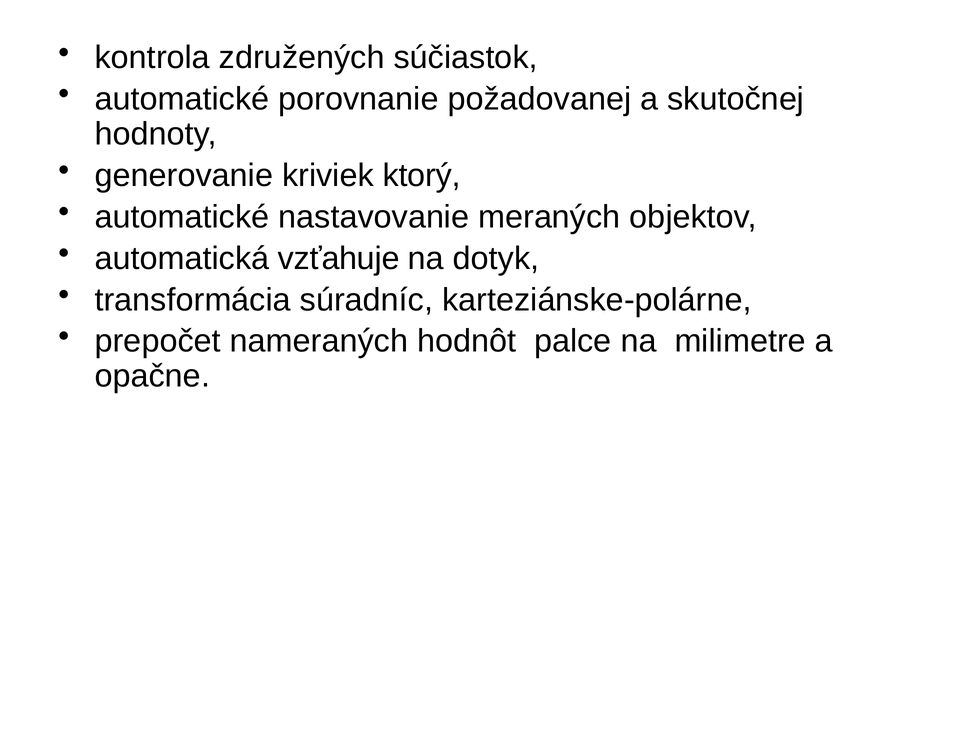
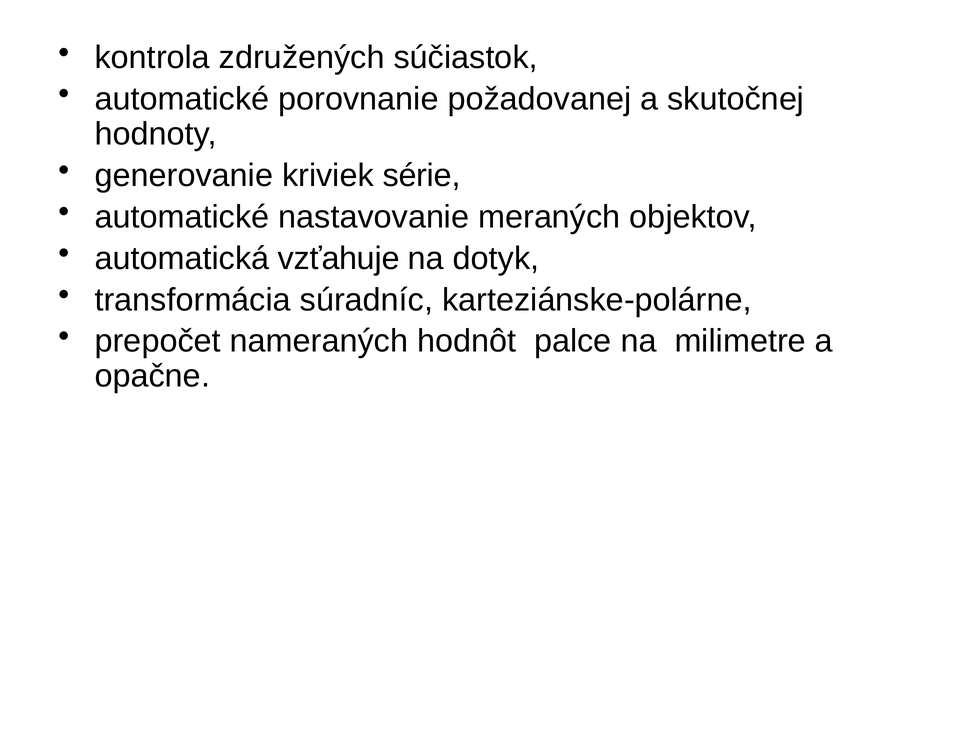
ktorý: ktorý -> série (422, 175)
